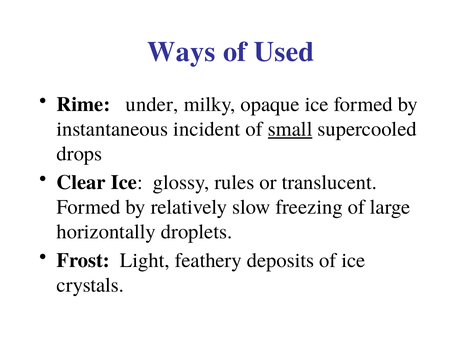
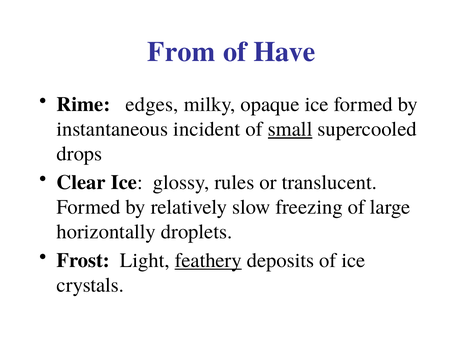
Ways: Ways -> From (181, 52)
Used: Used -> Have (284, 52)
under: under -> edges (152, 105)
feathery underline: none -> present (208, 261)
